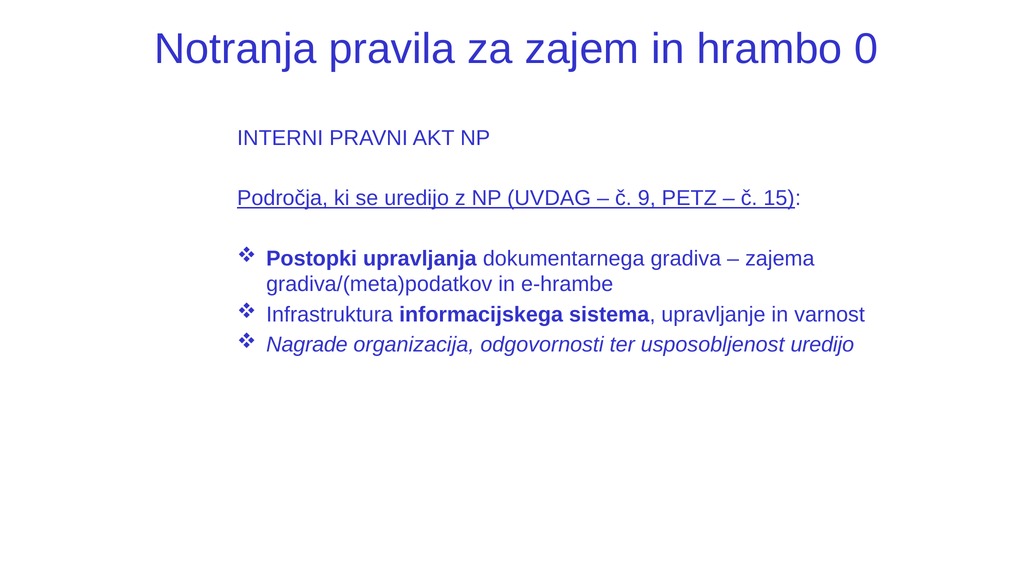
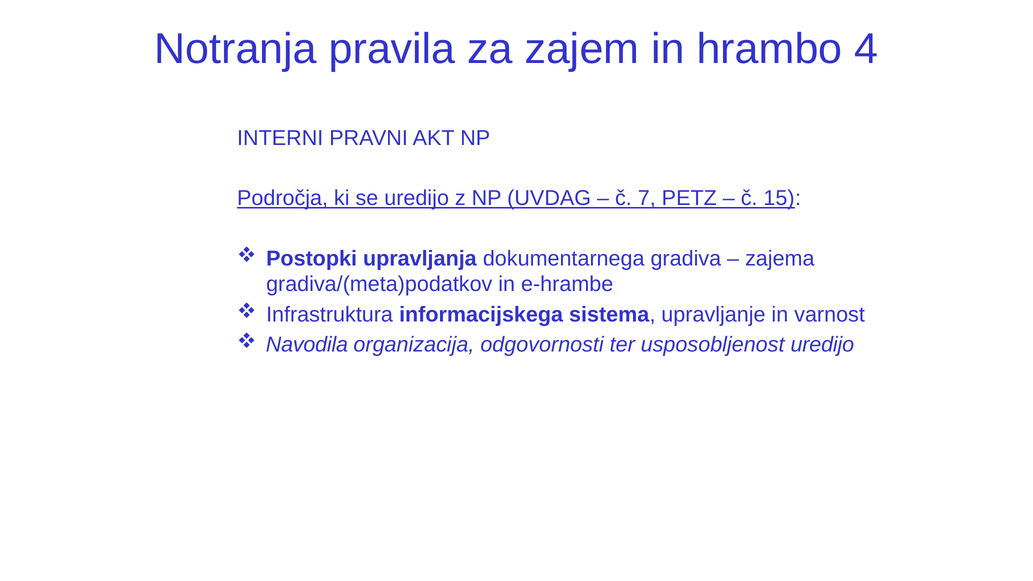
0: 0 -> 4 (866, 49)
9: 9 -> 7 (647, 198)
Nagrade: Nagrade -> Navodila (307, 345)
